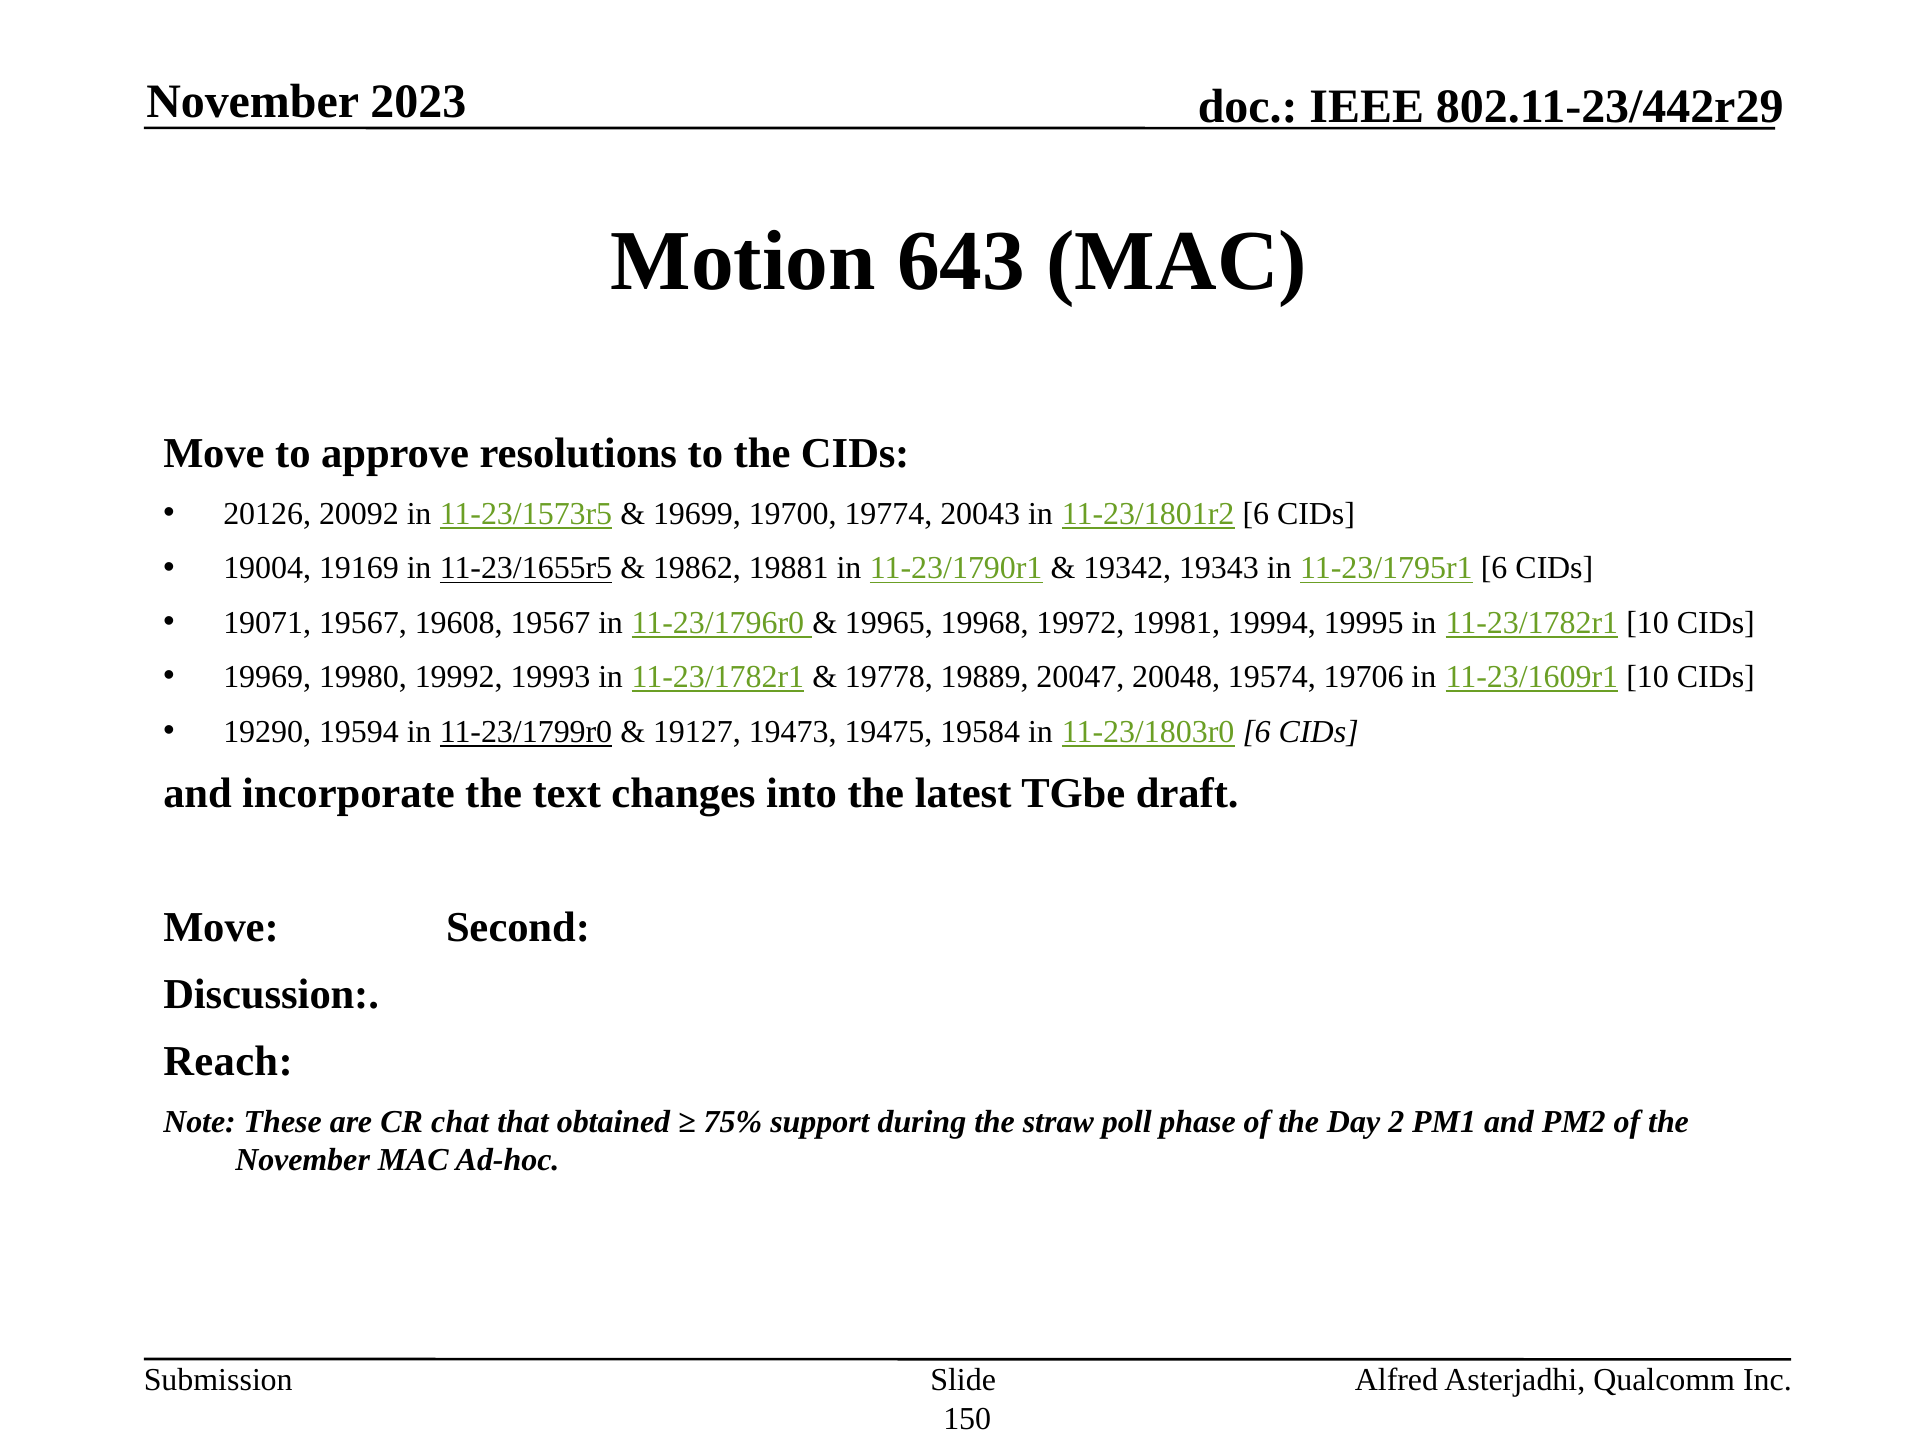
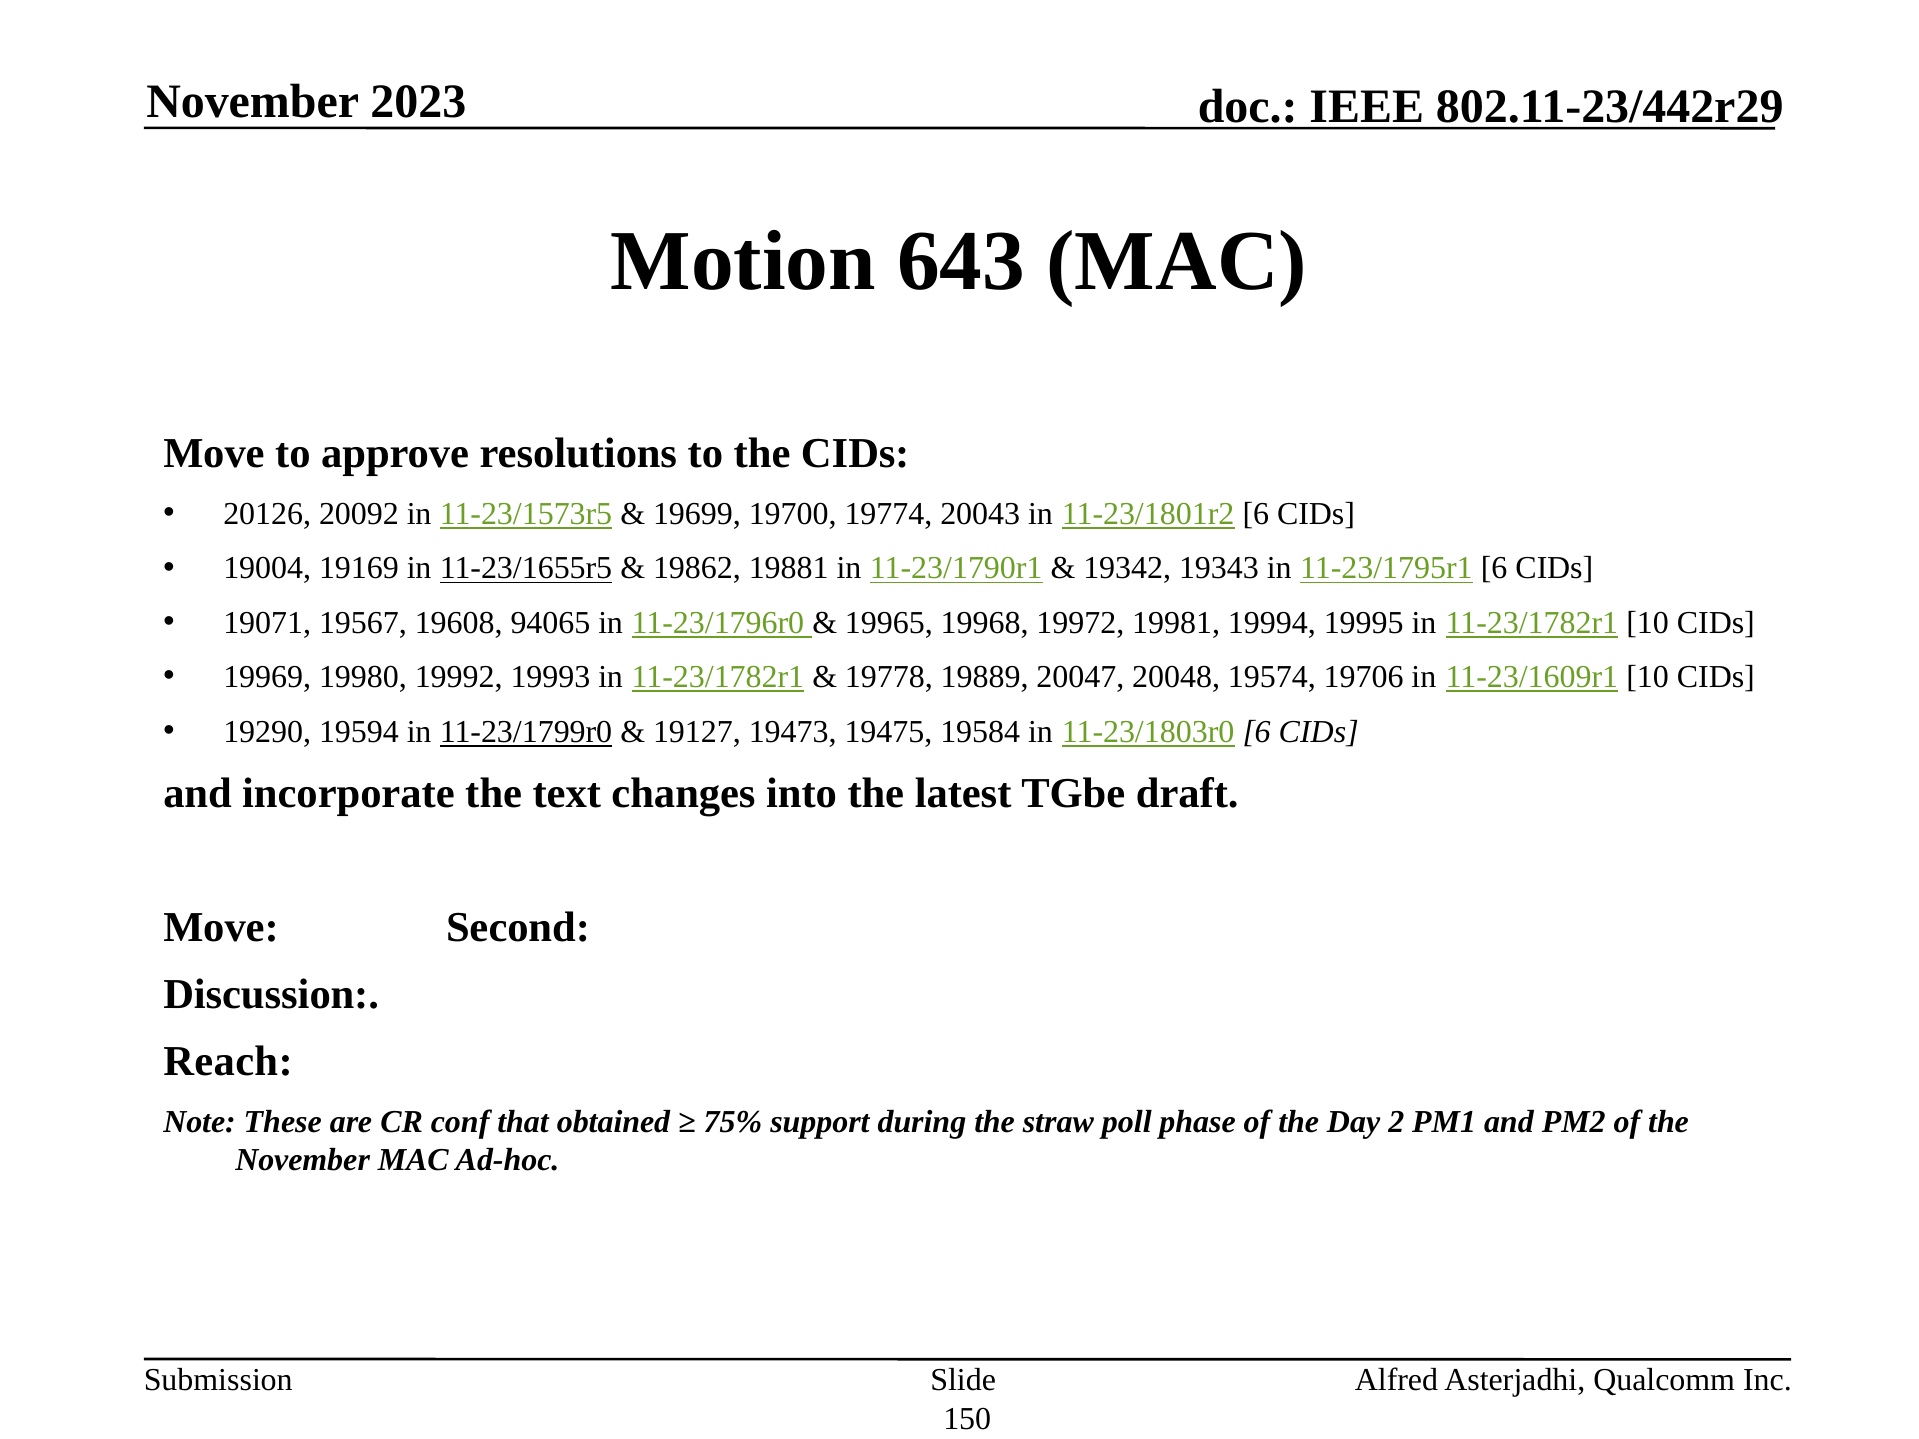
19608 19567: 19567 -> 94065 (550, 623)
chat: chat -> conf (460, 1122)
